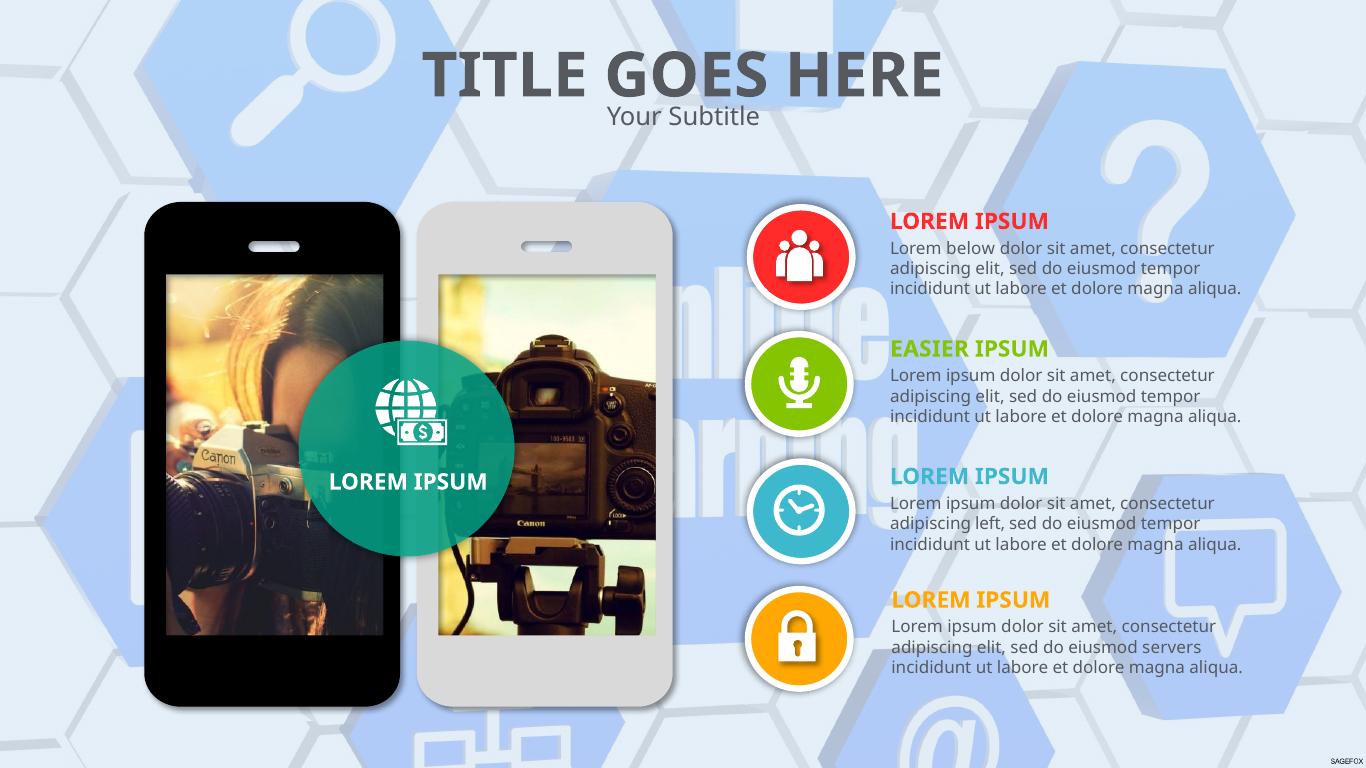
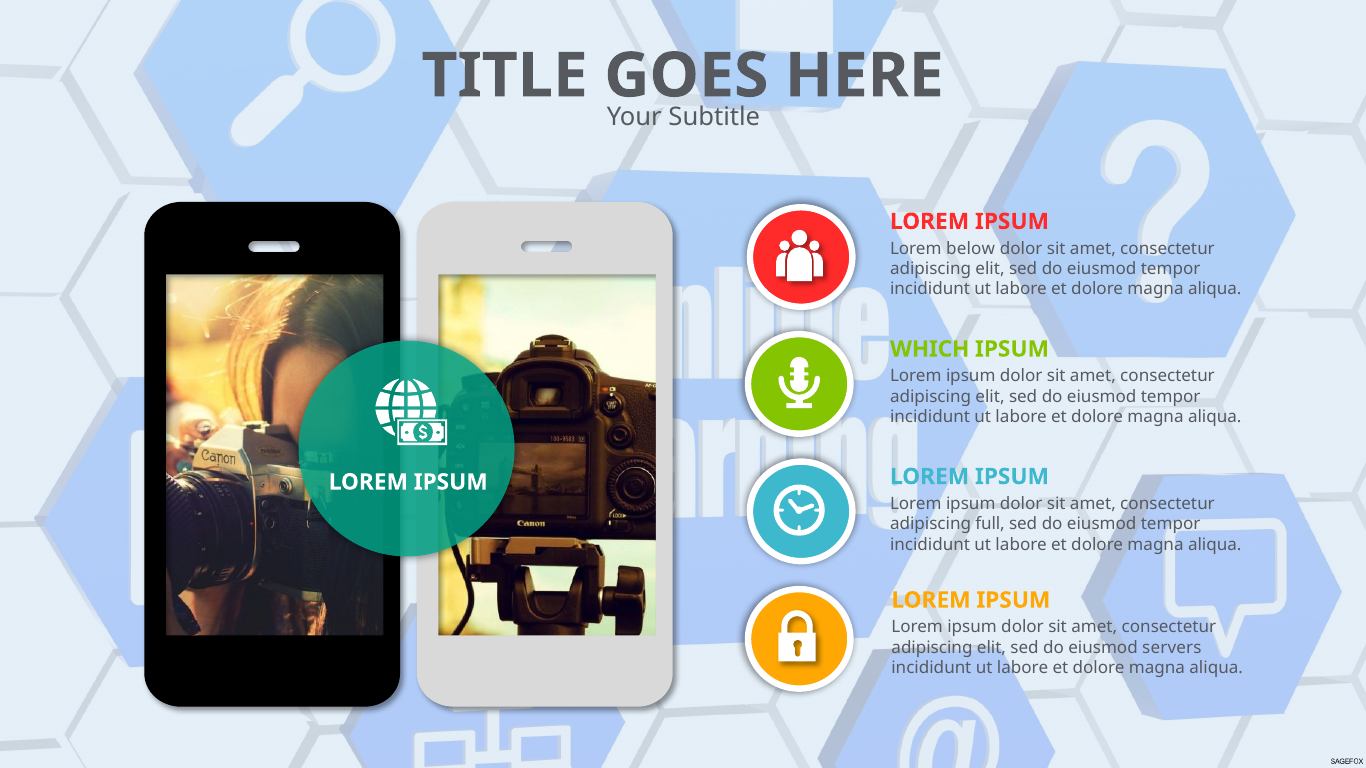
EASIER: EASIER -> WHICH (930, 349)
left: left -> full (990, 524)
